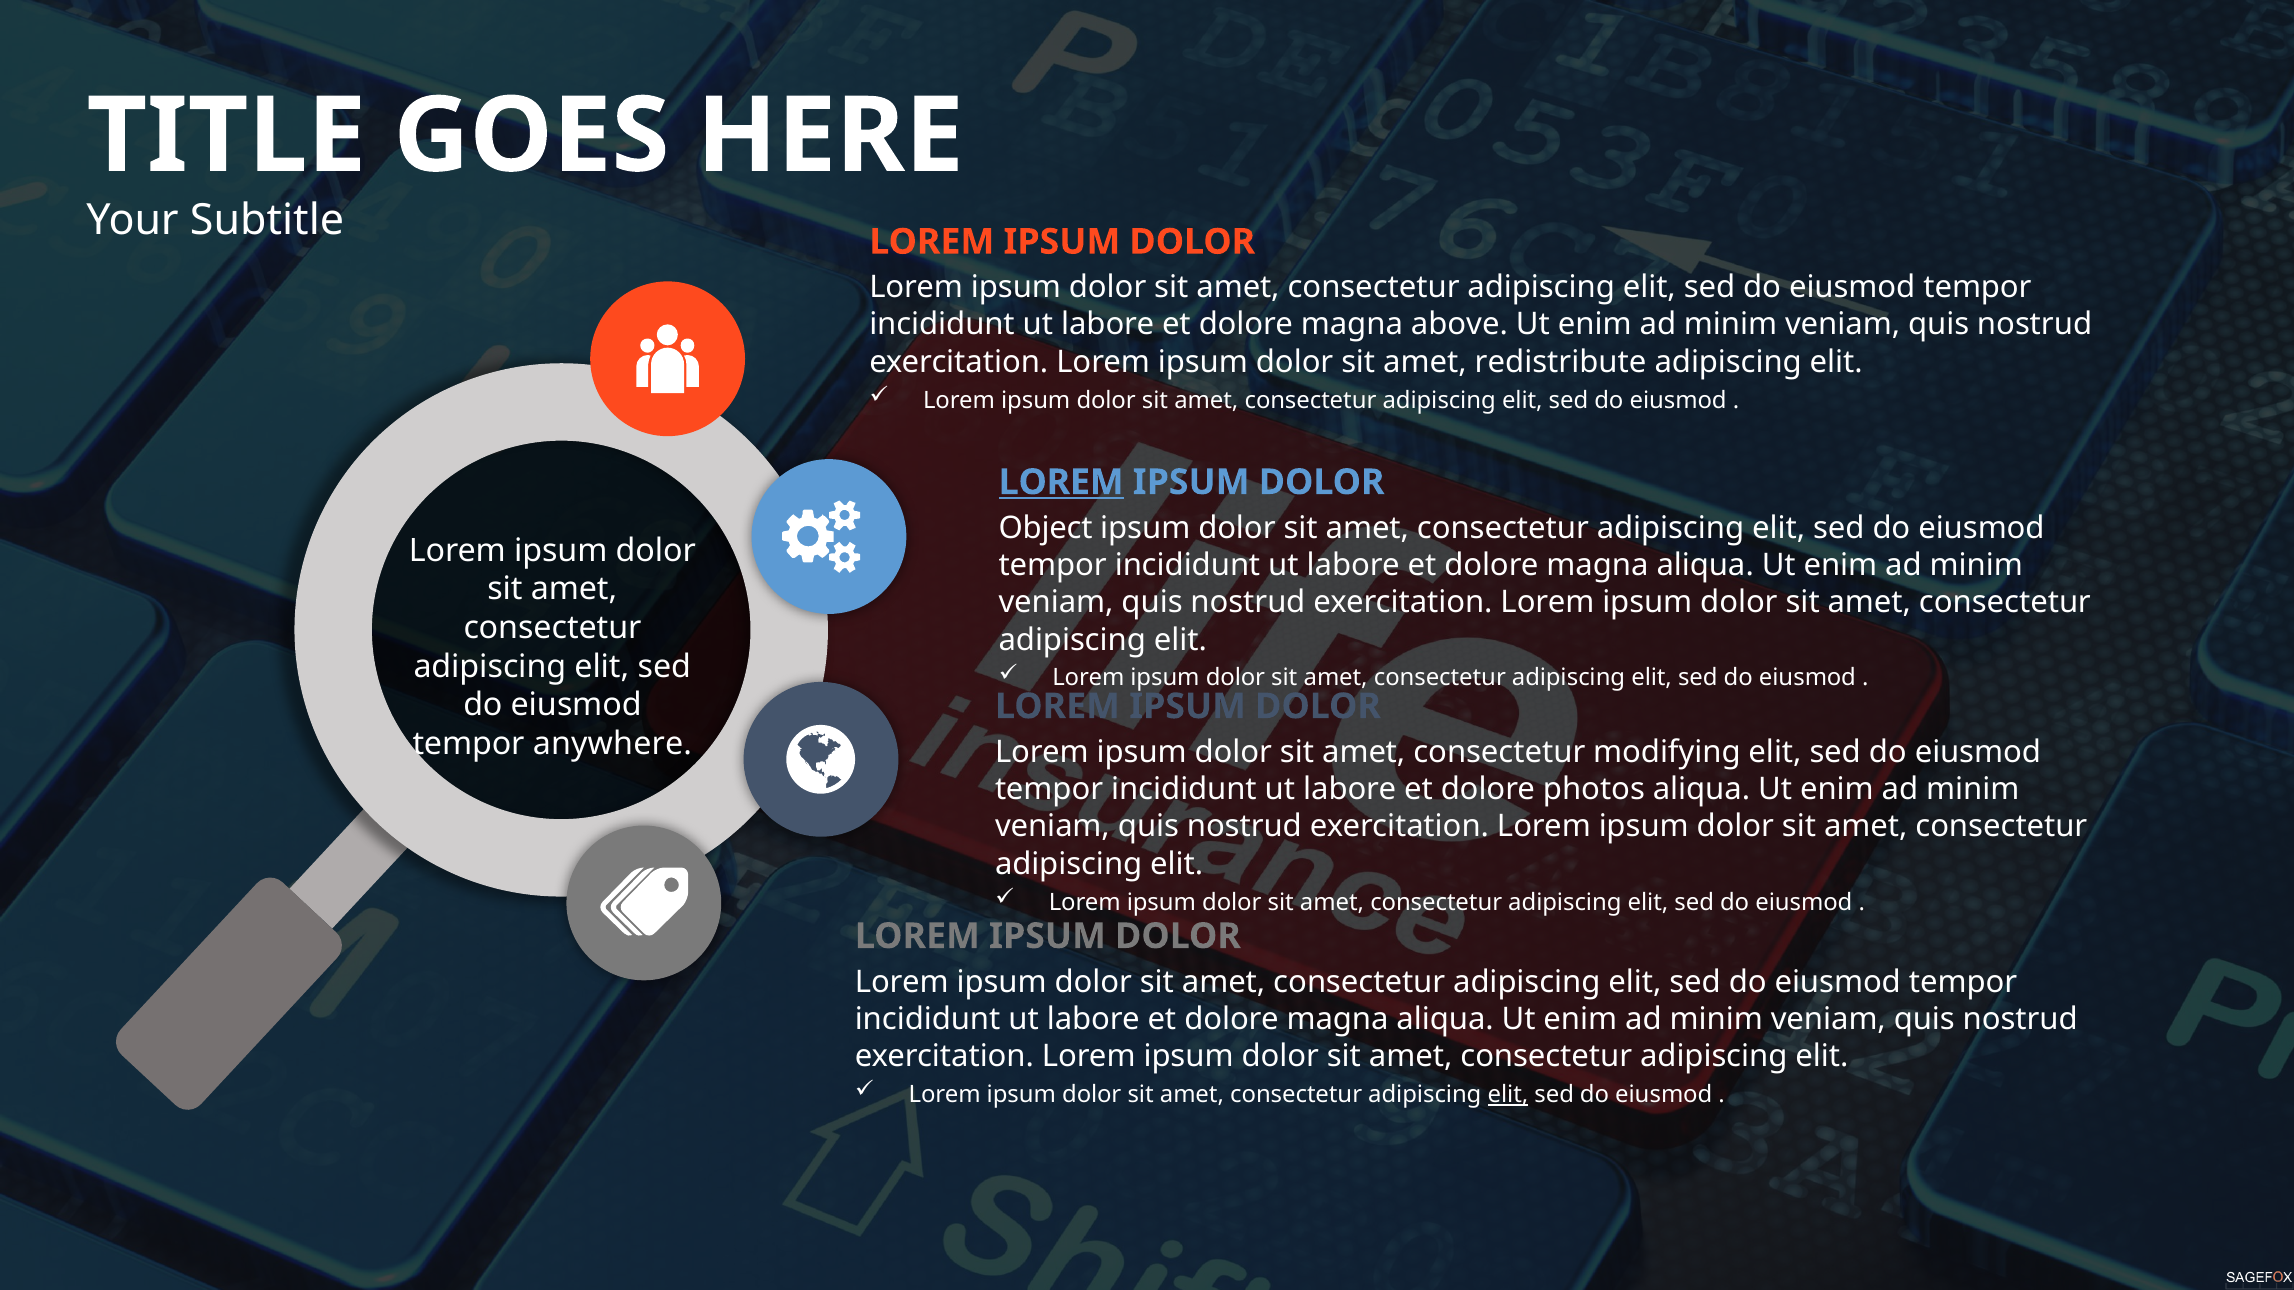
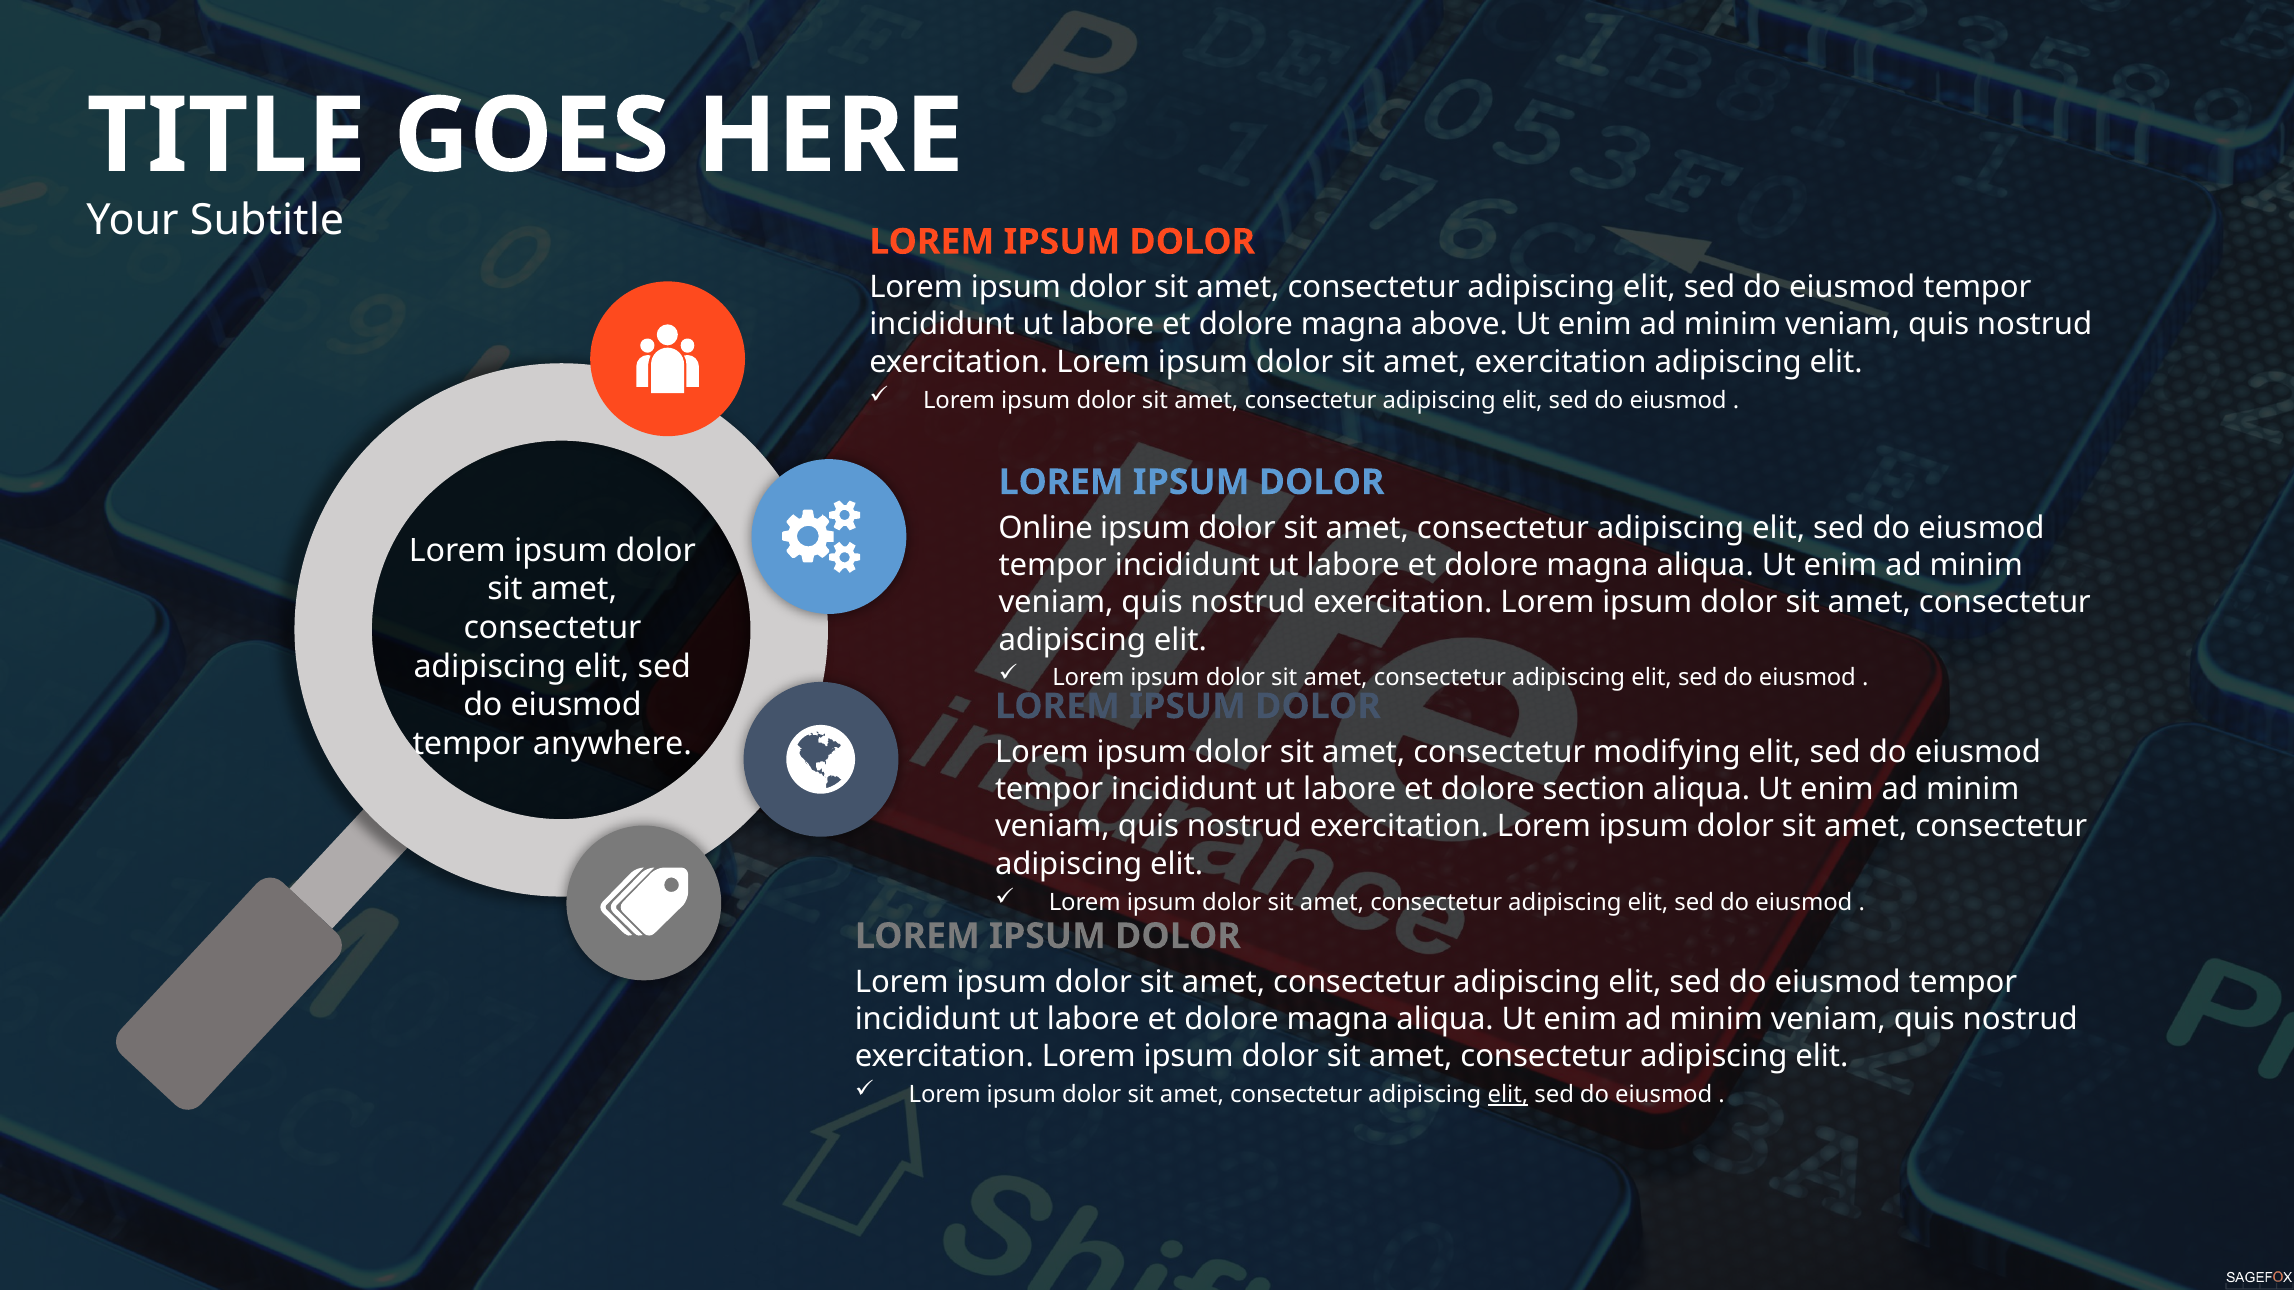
amet redistribute: redistribute -> exercitation (1561, 362)
LOREM underline: present -> none (1061, 482)
Object: Object -> Online (1046, 528)
photos: photos -> section (1594, 789)
